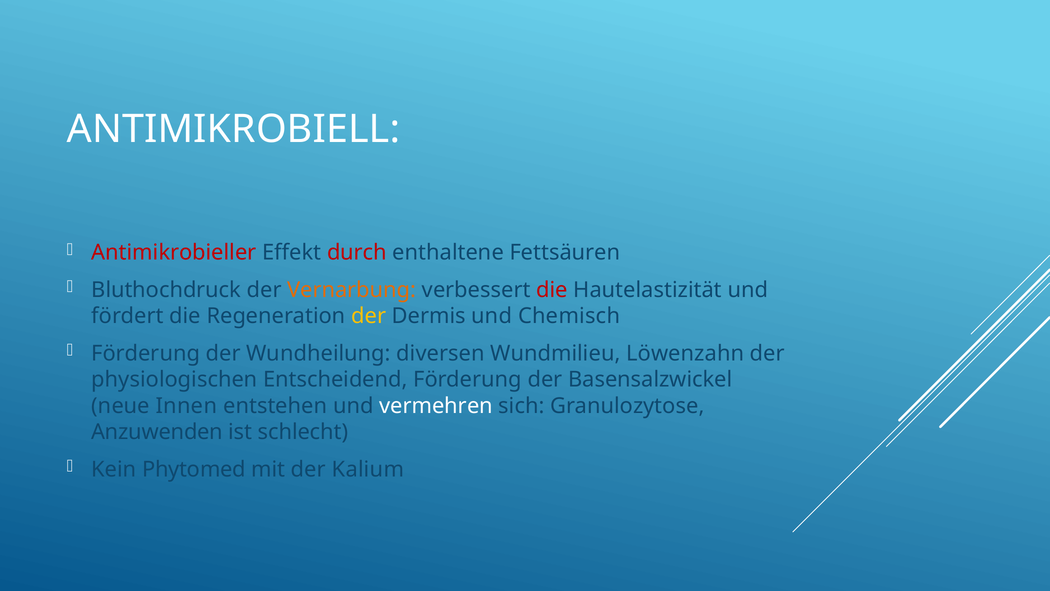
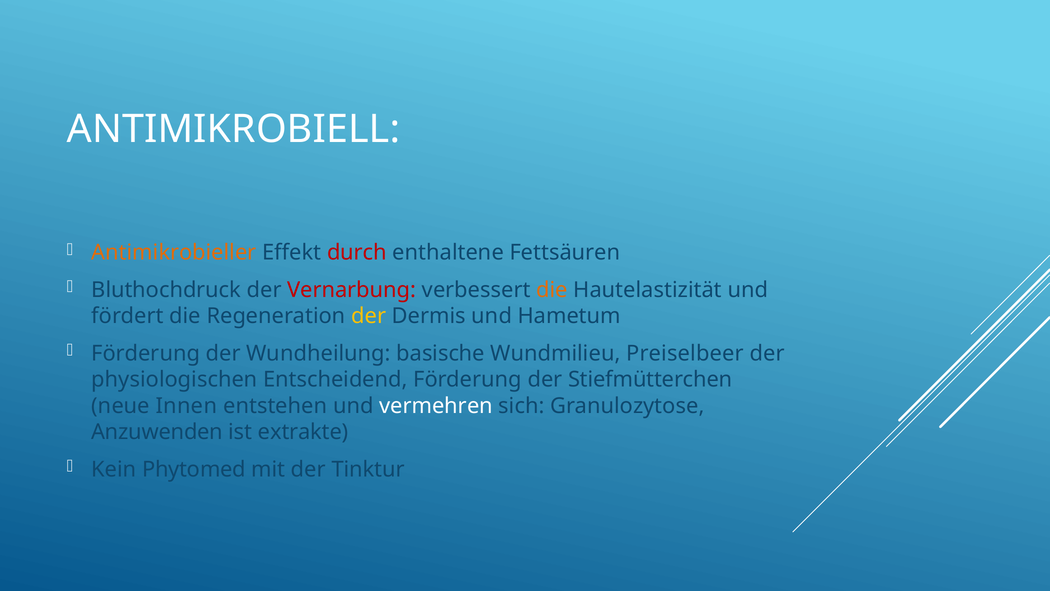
Antimikrobieller colour: red -> orange (174, 252)
Vernarbung colour: orange -> red (352, 290)
die colour: red -> orange (552, 290)
Chemisch: Chemisch -> Hametum (569, 316)
diversen: diversen -> basische (441, 353)
Löwenzahn: Löwenzahn -> Preiselbeer (685, 353)
Basensalzwickel: Basensalzwickel -> Stiefmütterchen (650, 379)
schlecht: schlecht -> extrakte (303, 432)
Kalium: Kalium -> Tinktur (368, 469)
